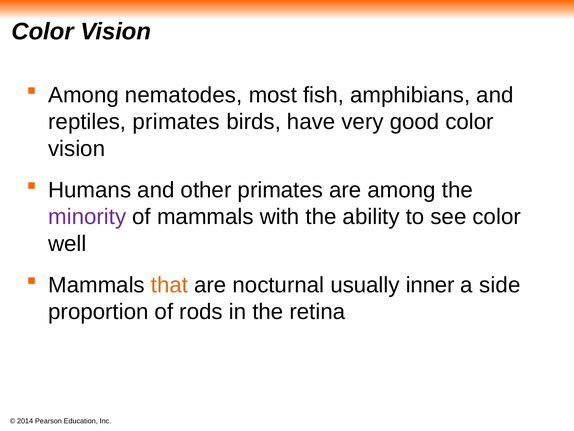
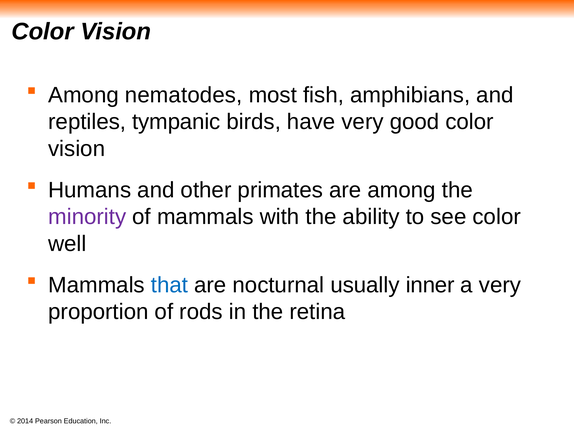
reptiles primates: primates -> tympanic (176, 122)
that colour: orange -> blue (170, 285)
a side: side -> very (500, 285)
